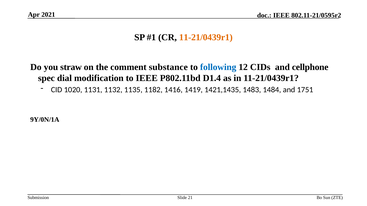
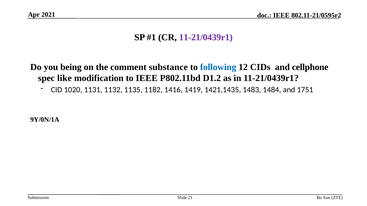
11-21/0439r1 colour: orange -> purple (206, 37)
straw: straw -> being (71, 67)
dial: dial -> like (64, 78)
D1.4: D1.4 -> D1.2 (212, 78)
